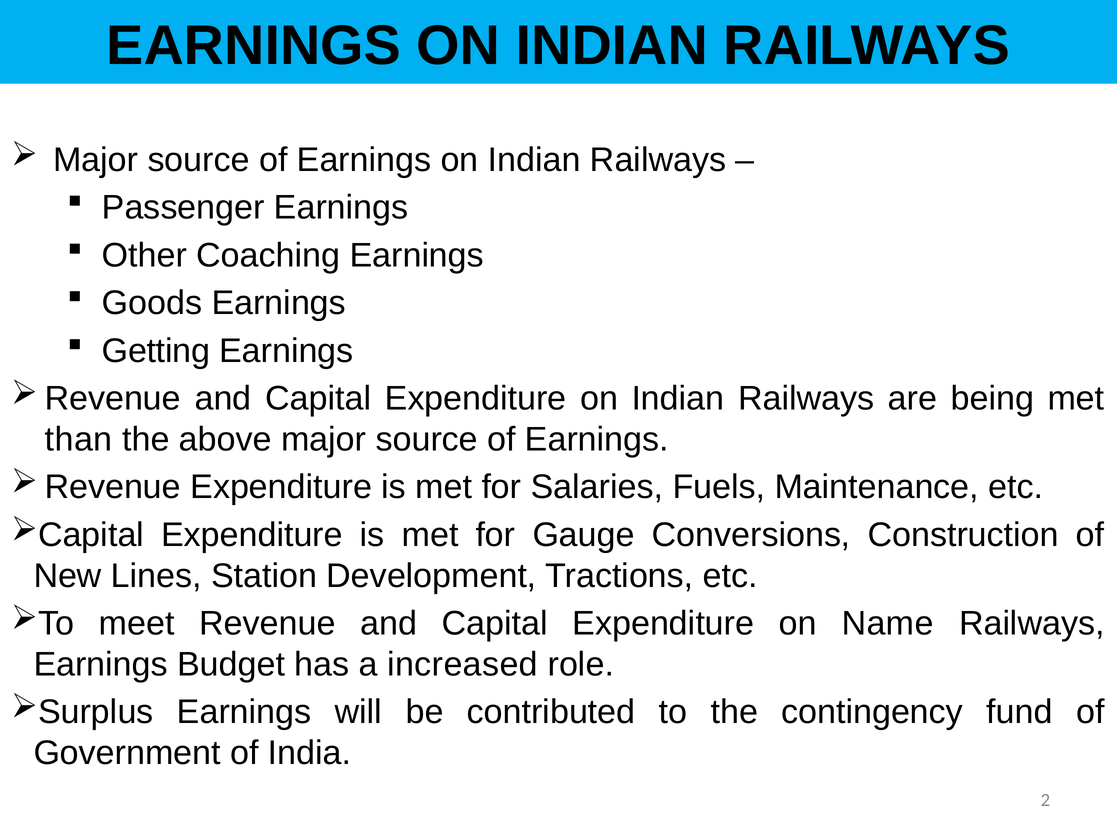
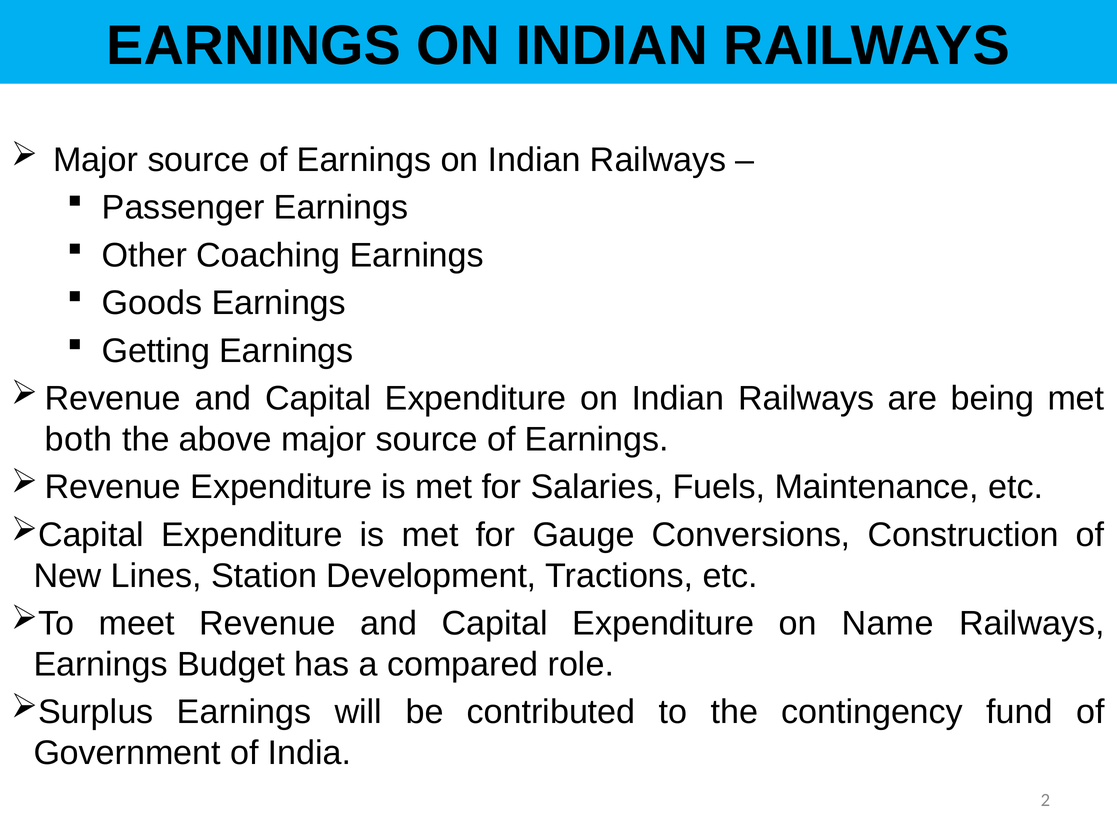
than: than -> both (79, 439)
increased: increased -> compared (463, 664)
